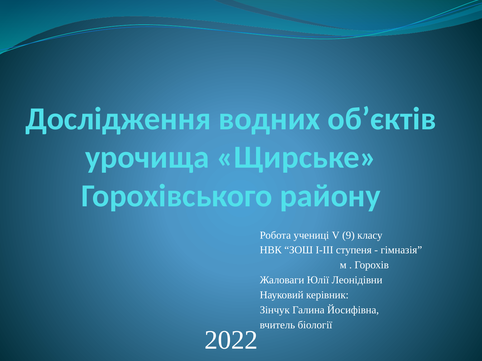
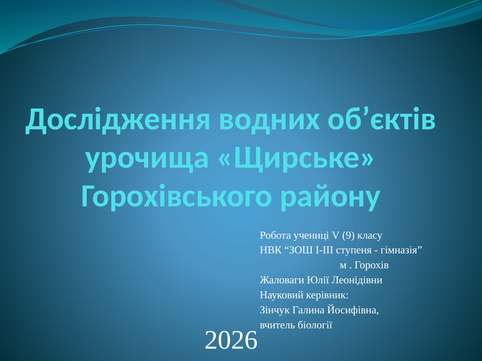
2022: 2022 -> 2026 (231, 340)
